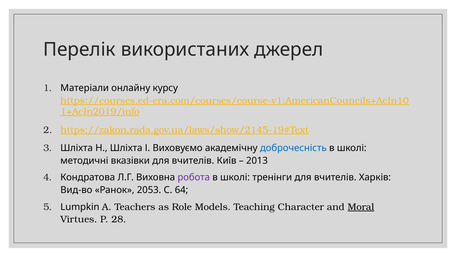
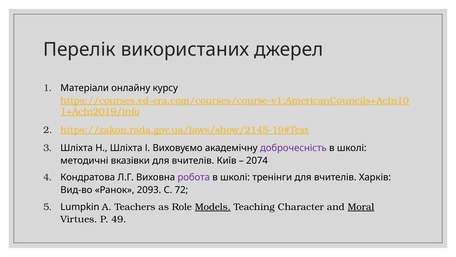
доброчесність colour: blue -> purple (293, 148)
2013: 2013 -> 2074 (257, 160)
2053: 2053 -> 2093 (149, 190)
64: 64 -> 72 (181, 190)
Models underline: none -> present (213, 207)
28: 28 -> 49 (119, 219)
